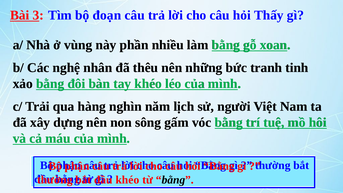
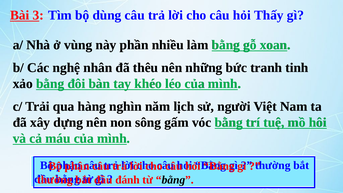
đoạn: đoạn -> dùng (107, 15)
khéo: khéo -> đánh (128, 180)
